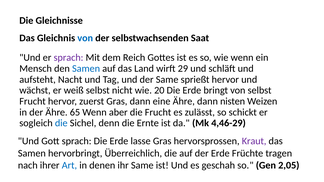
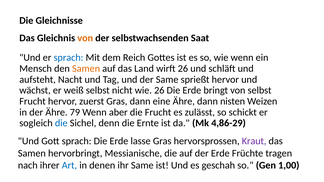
von colour: blue -> orange (85, 38)
sprach colour: purple -> blue (69, 58)
Samen colour: blue -> orange (86, 69)
wirft 29: 29 -> 26 (183, 69)
wie 20: 20 -> 26 (159, 90)
65: 65 -> 79 (75, 112)
4,46-29: 4,46-29 -> 4,86-29 (229, 123)
Überreichlich: Überreichlich -> Messianische (133, 153)
2,05: 2,05 -> 1,00 (289, 166)
